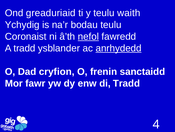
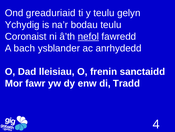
waith: waith -> gelyn (129, 13)
A tradd: tradd -> bach (24, 48)
anrhydedd underline: present -> none (119, 48)
cryfion: cryfion -> lleisiau (57, 71)
